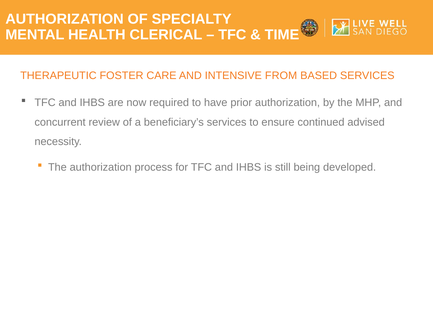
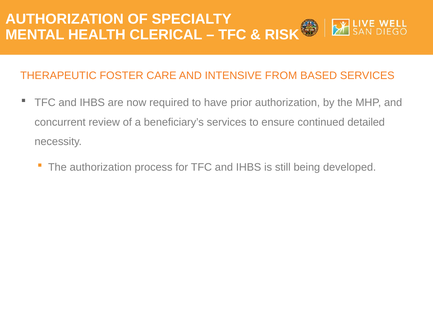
TIME: TIME -> RISK (282, 35)
advised: advised -> detailed (366, 122)
